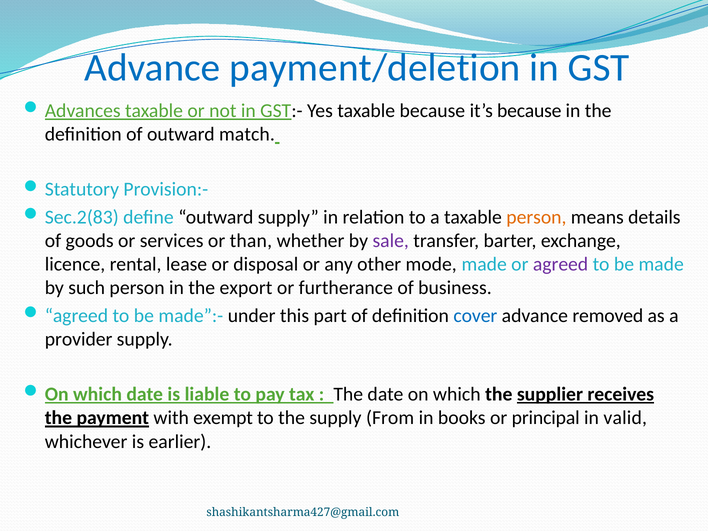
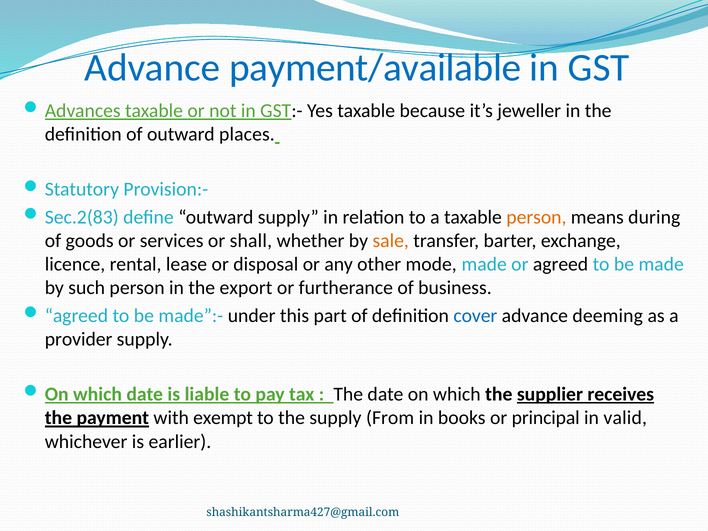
payment/deletion: payment/deletion -> payment/available (375, 68)
it’s because: because -> jeweller (529, 111)
match: match -> places (247, 134)
details: details -> during (654, 217)
than: than -> shall (251, 241)
sale colour: purple -> orange (391, 241)
agreed colour: purple -> black (561, 264)
removed: removed -> deeming (608, 316)
